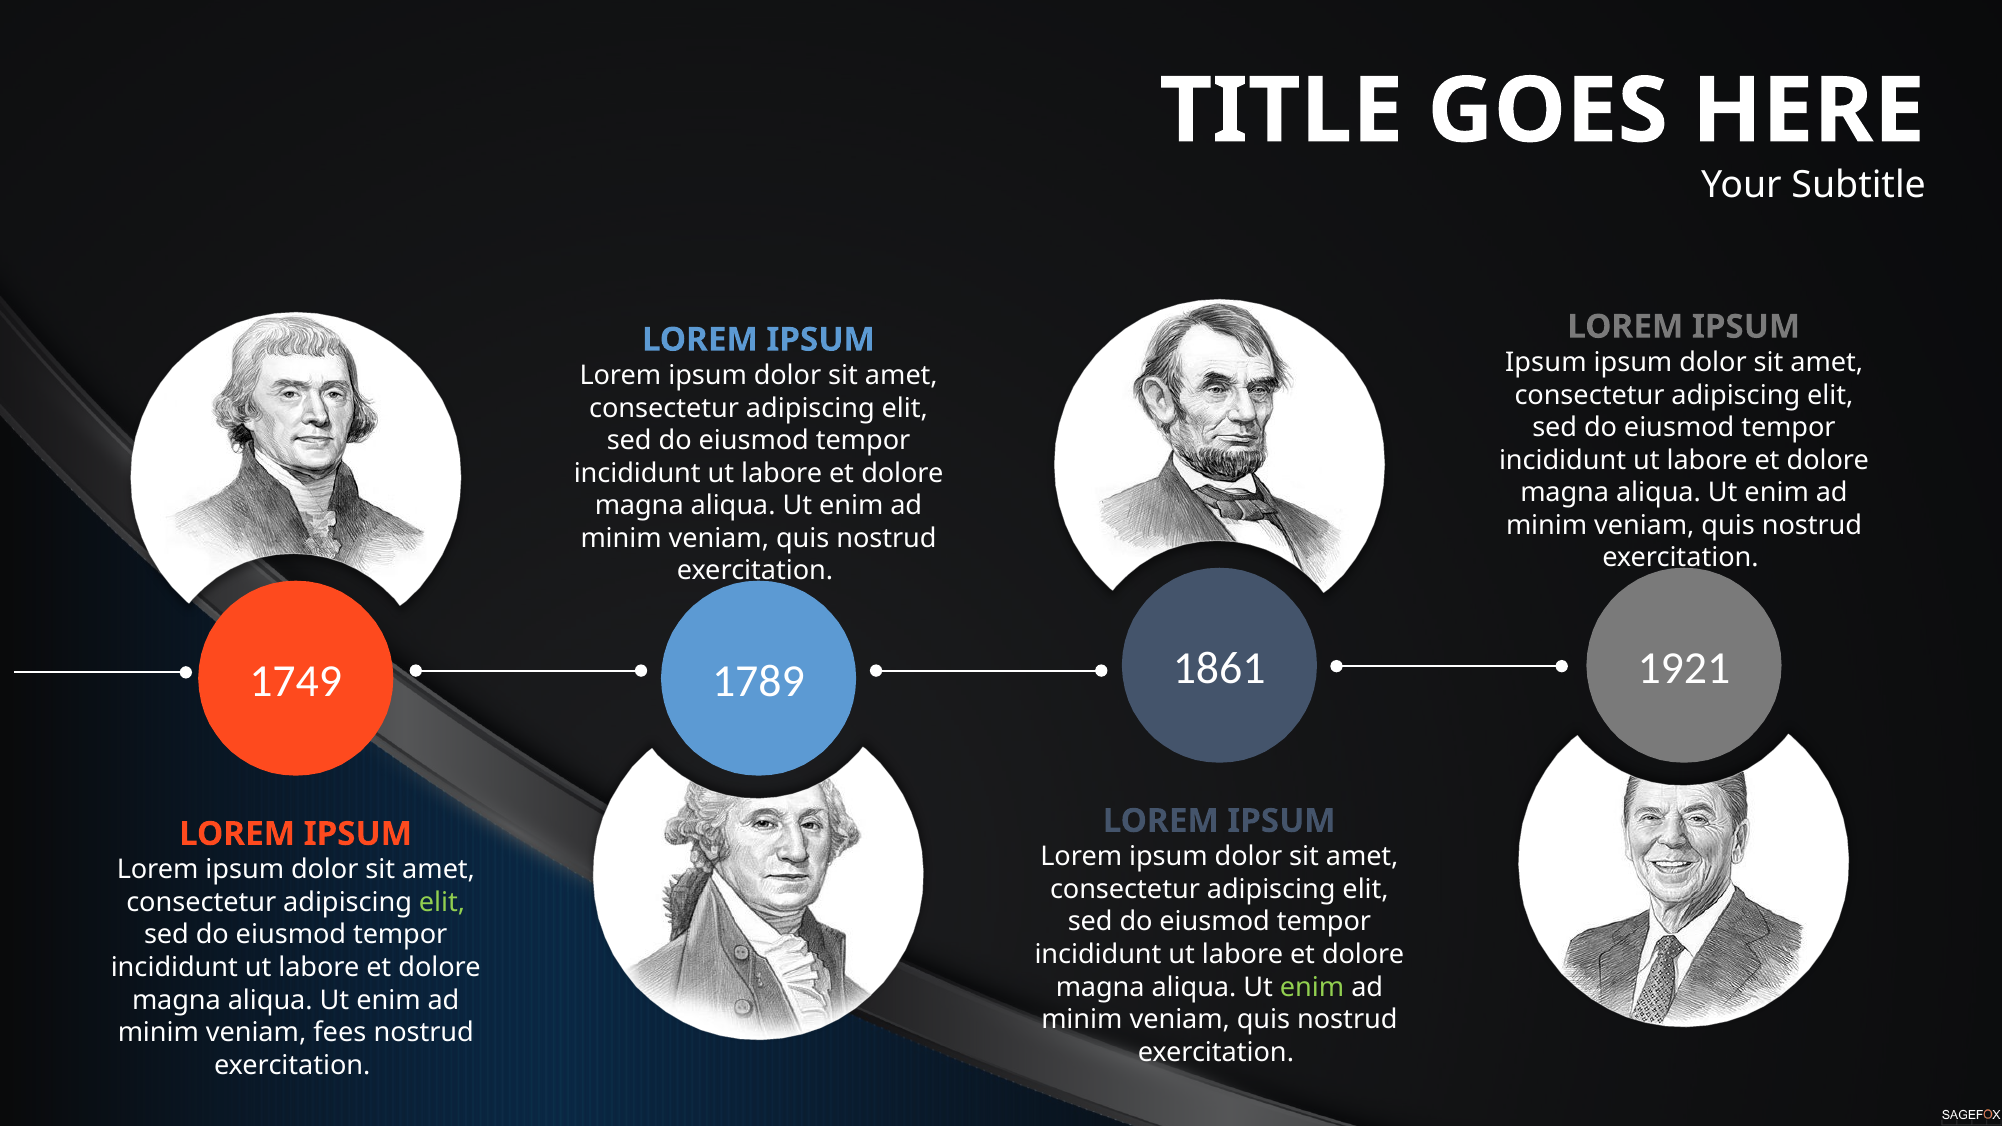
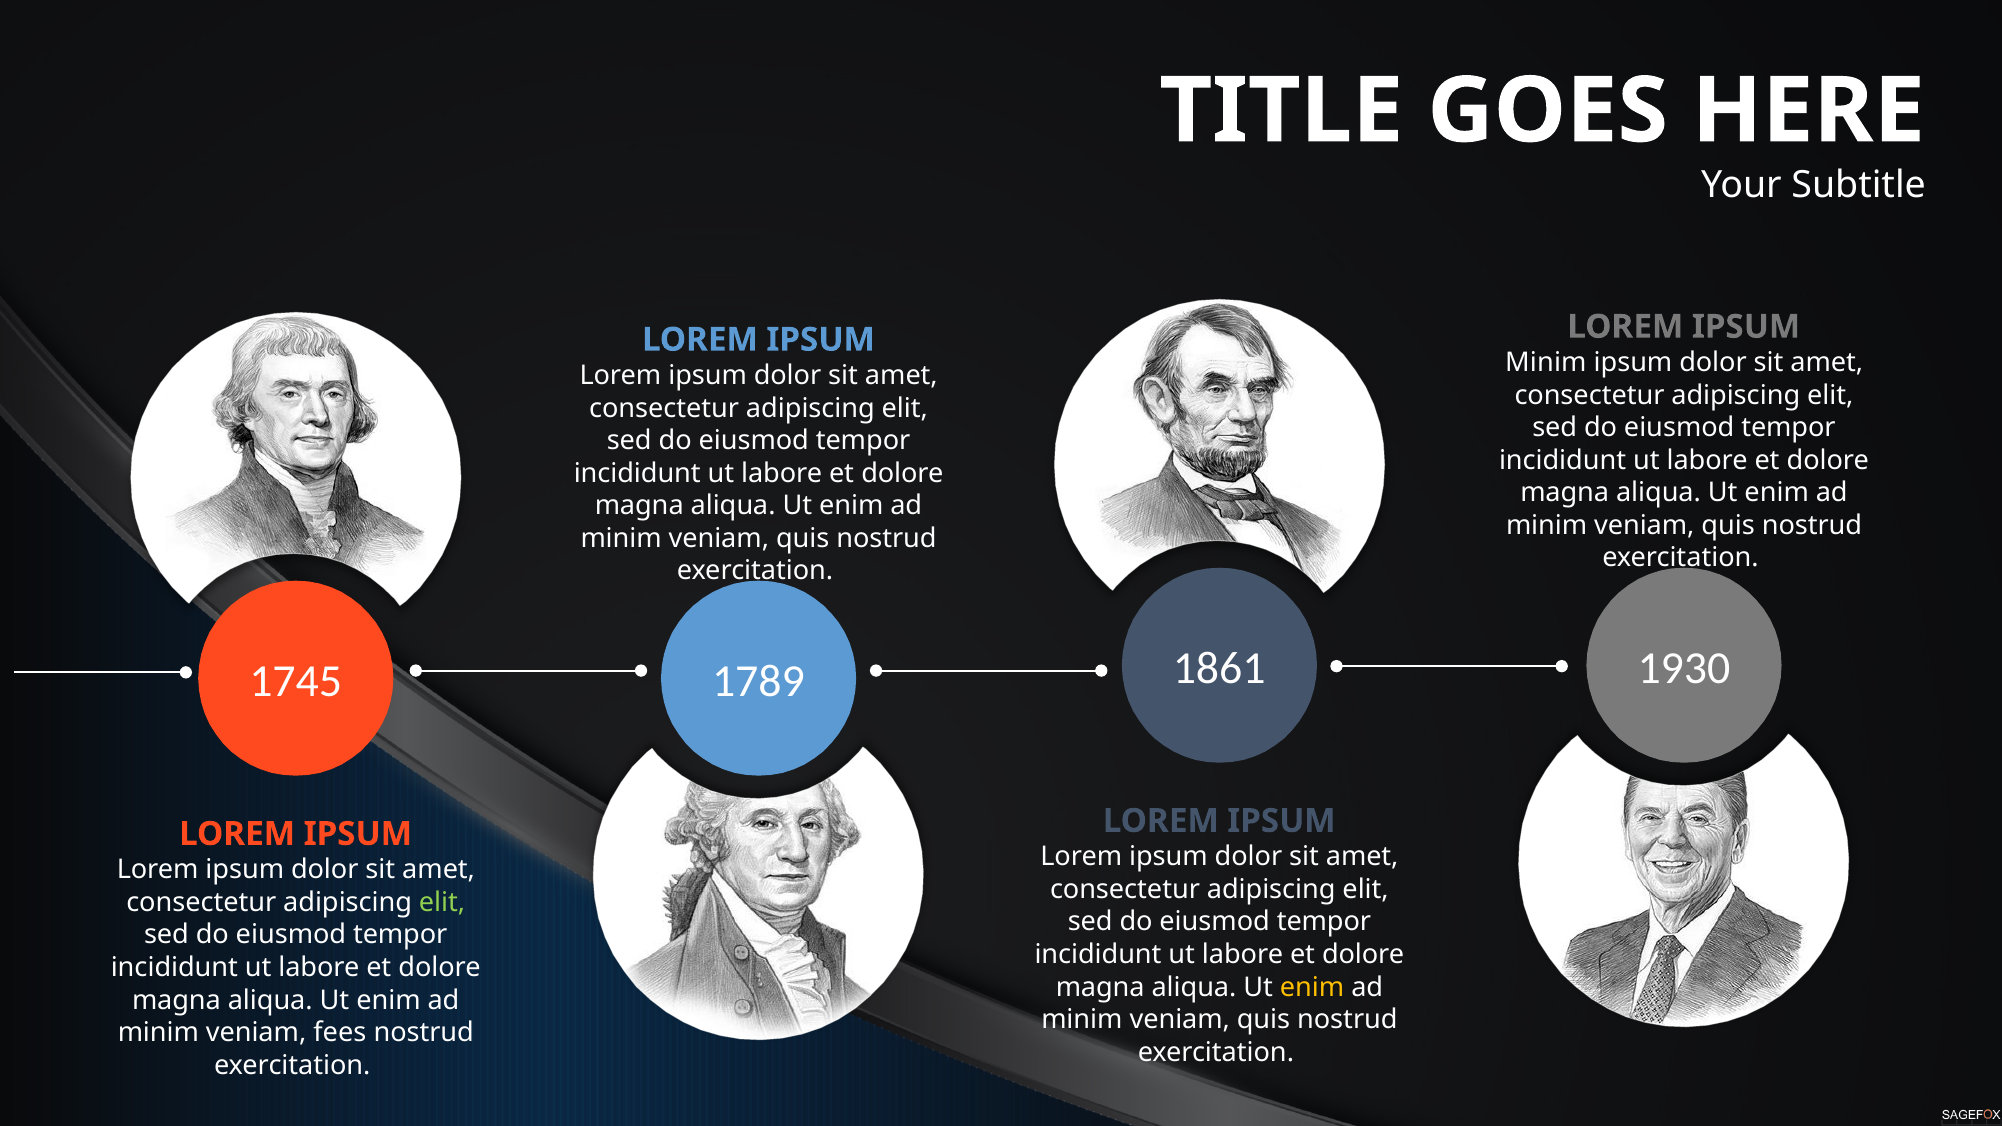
Ipsum: Ipsum -> Minim (1546, 363)
1921: 1921 -> 1930 (1684, 669)
1749: 1749 -> 1745 (296, 681)
enim colour: light green -> yellow (1312, 987)
